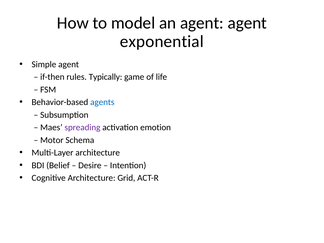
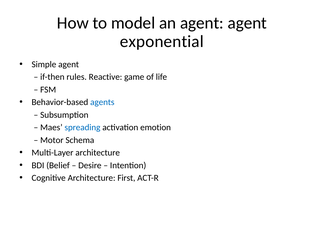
Typically: Typically -> Reactive (105, 77)
spreading colour: purple -> blue (82, 127)
Grid: Grid -> First (126, 178)
